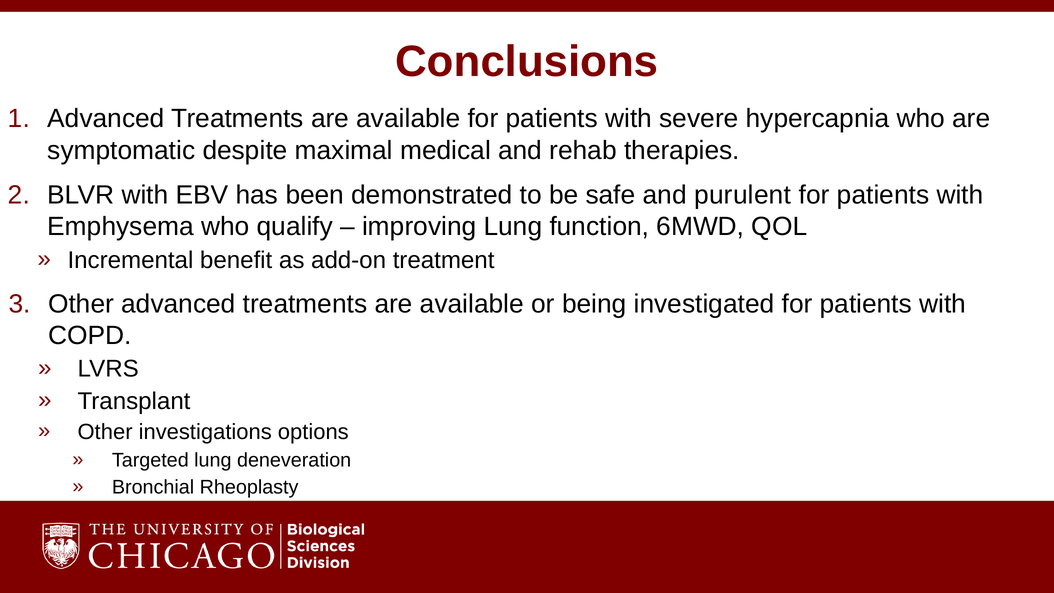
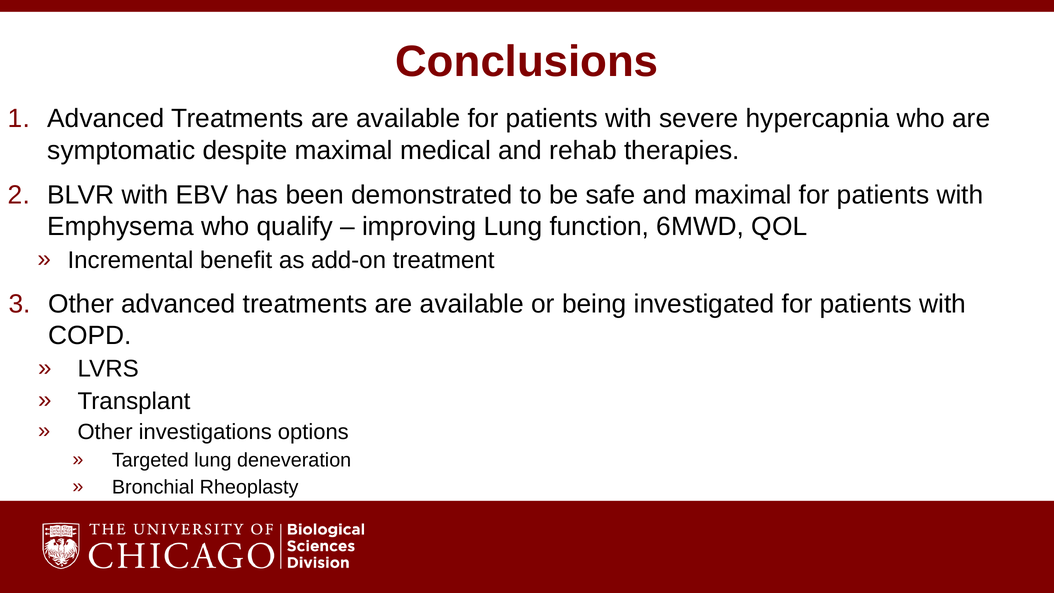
and purulent: purulent -> maximal (743, 195)
